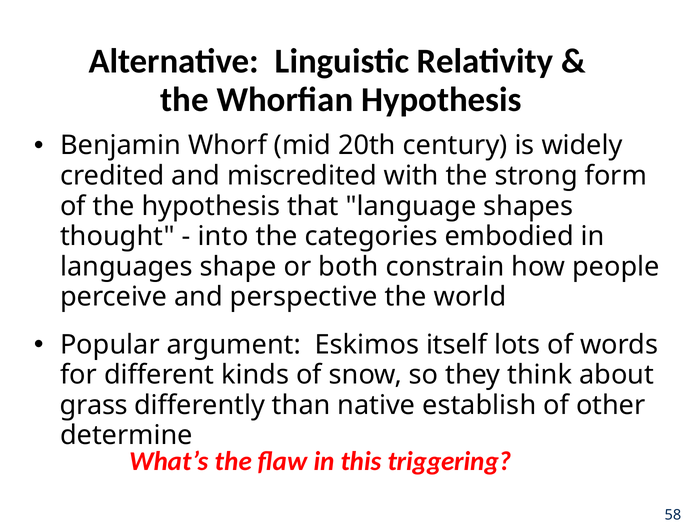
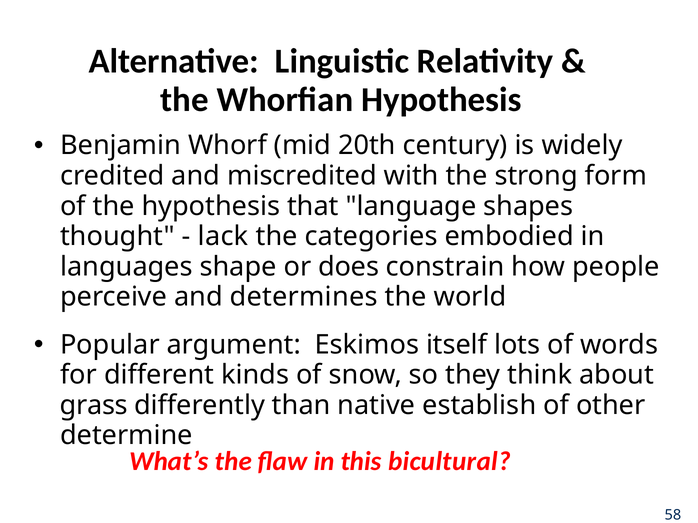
into: into -> lack (223, 237)
both: both -> does (349, 267)
perspective: perspective -> determines (304, 297)
triggering: triggering -> bicultural (449, 462)
